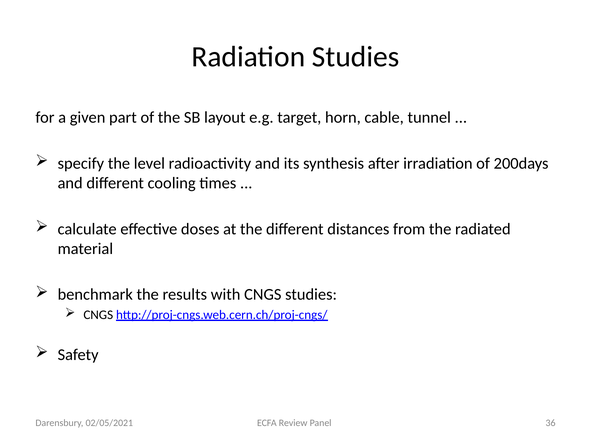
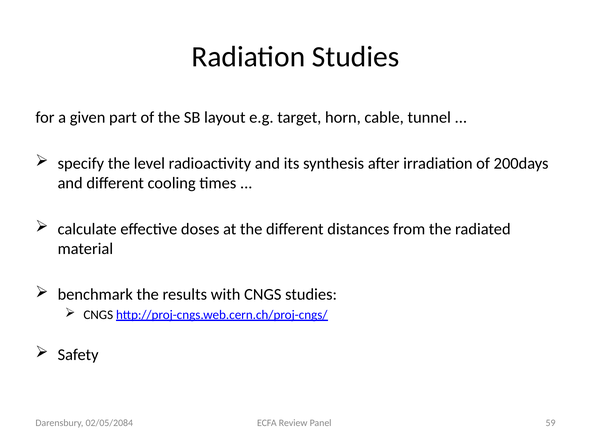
02/05/2021: 02/05/2021 -> 02/05/2084 (109, 423)
36: 36 -> 59 (551, 423)
